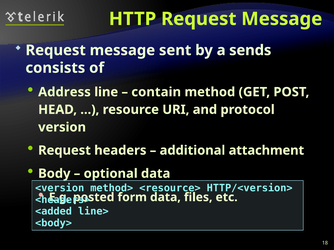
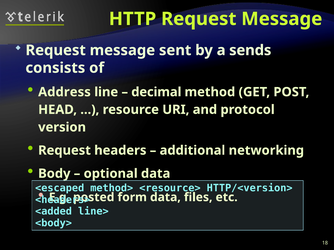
contain: contain -> decimal (156, 92)
attachment: attachment -> networking (266, 151)
<version: <version -> <escaped (60, 188)
